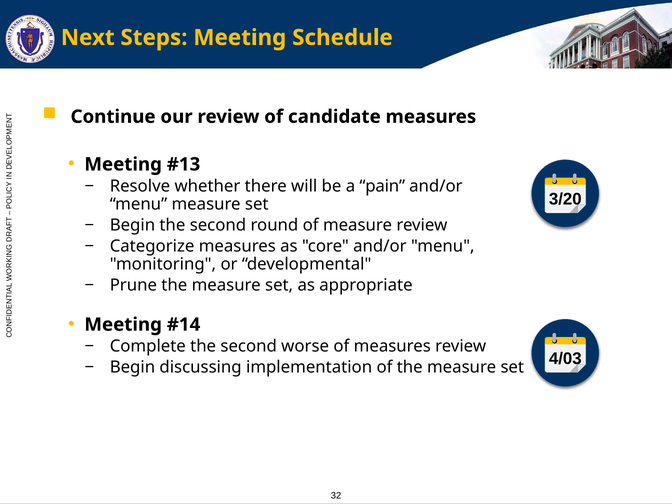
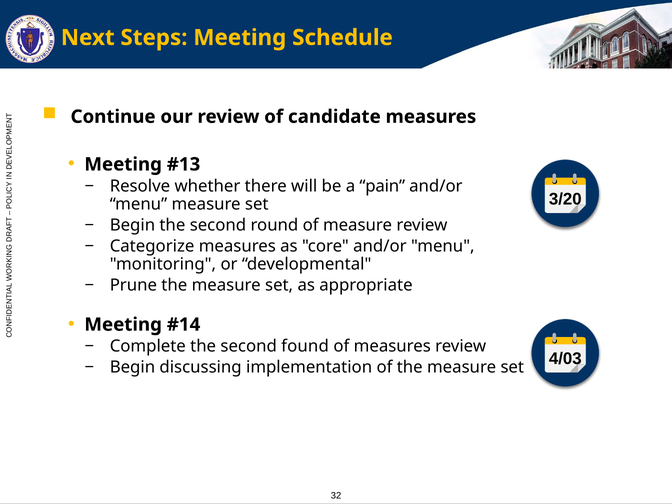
worse: worse -> found (305, 346)
